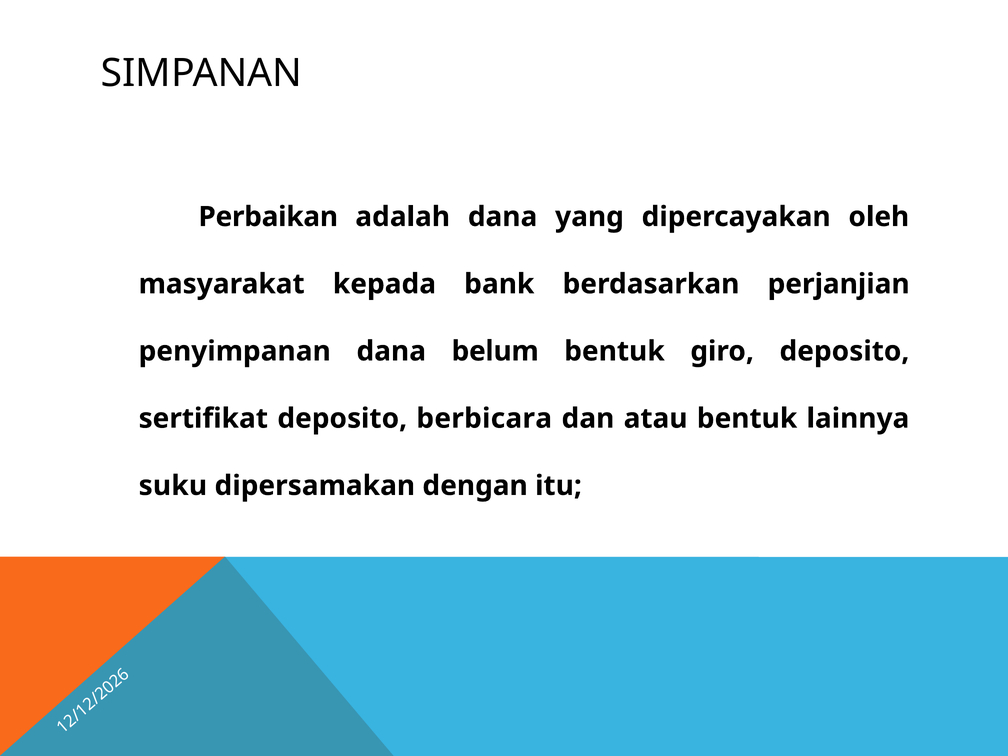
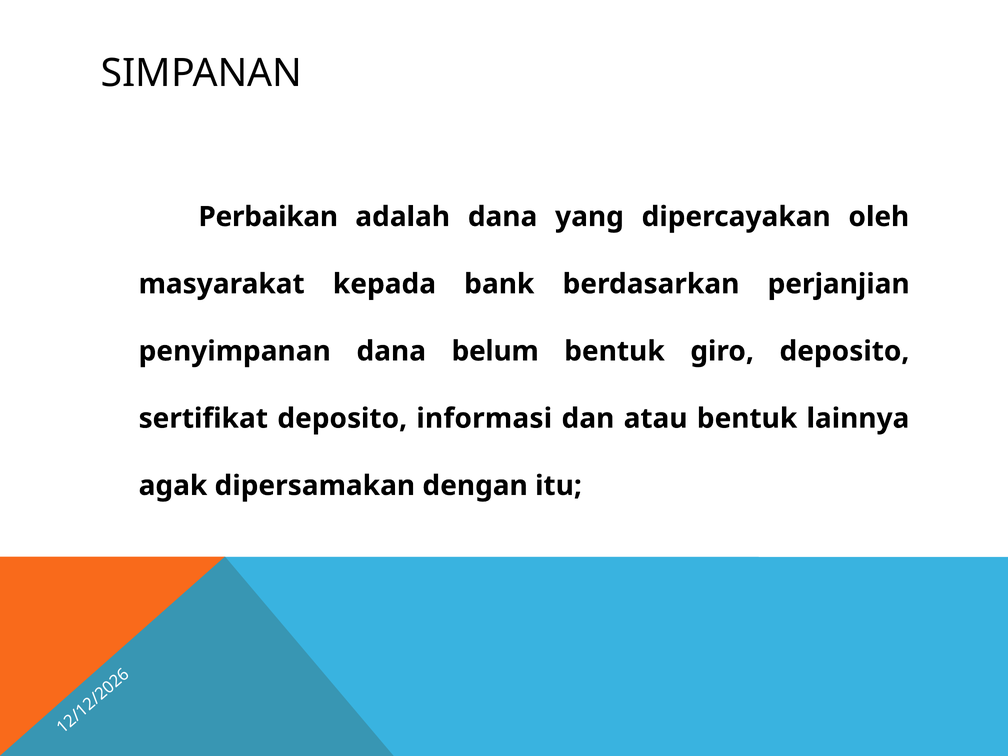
berbicara: berbicara -> informasi (484, 418)
suku: suku -> agak (173, 486)
